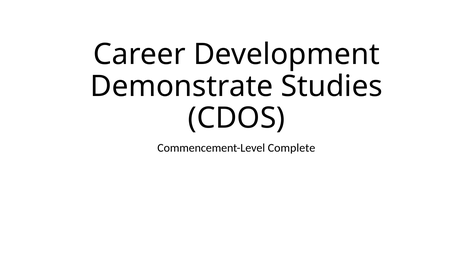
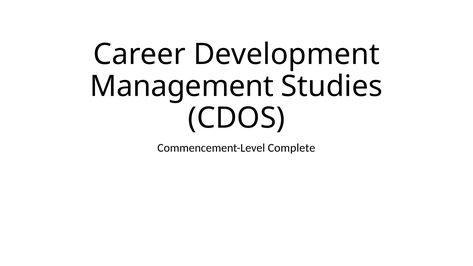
Demonstrate: Demonstrate -> Management (182, 86)
